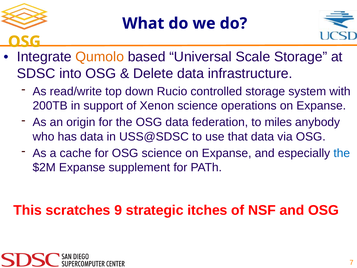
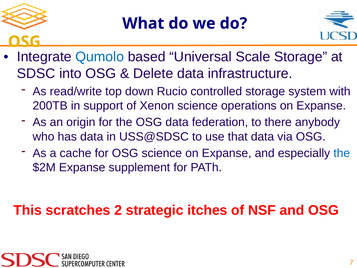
Qumolo colour: orange -> blue (100, 57)
miles: miles -> there (278, 122)
9: 9 -> 2 (118, 210)
